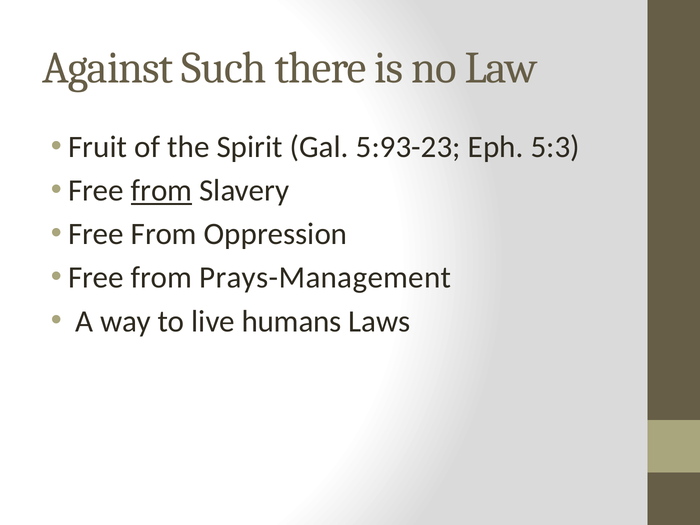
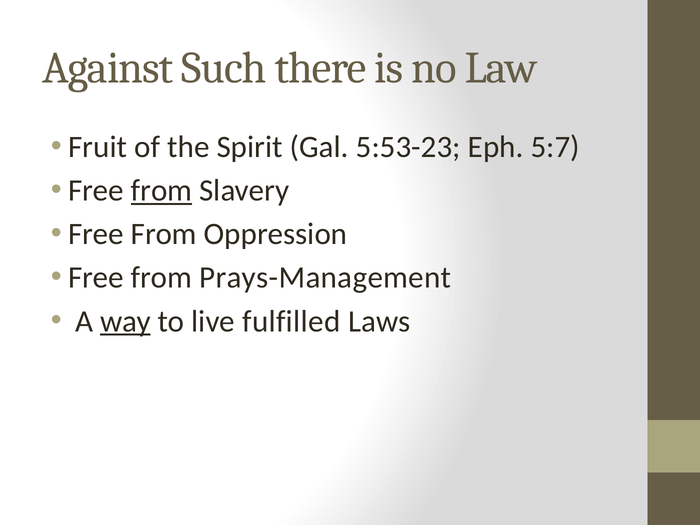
5:93-23: 5:93-23 -> 5:53-23 (408, 147)
5:3: 5:3 -> 5:7 (555, 147)
way underline: none -> present (126, 321)
humans: humans -> fulfilled (291, 321)
